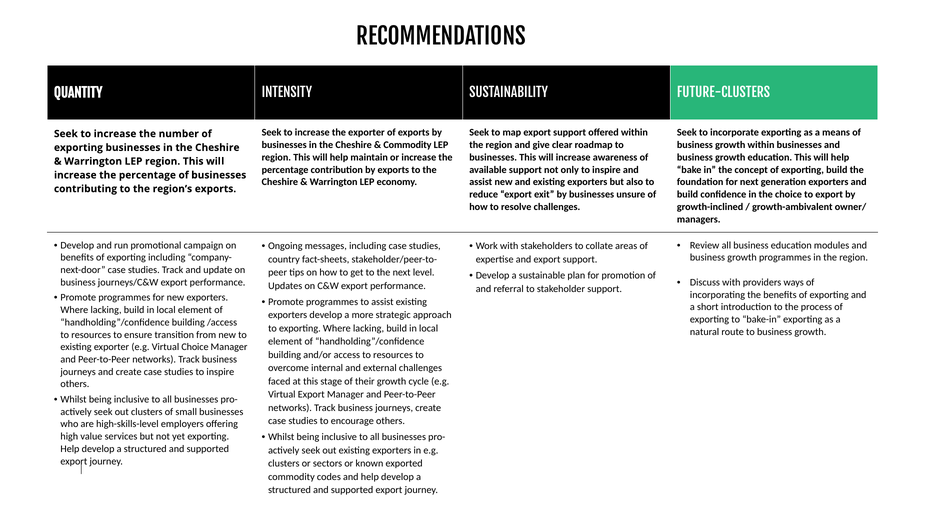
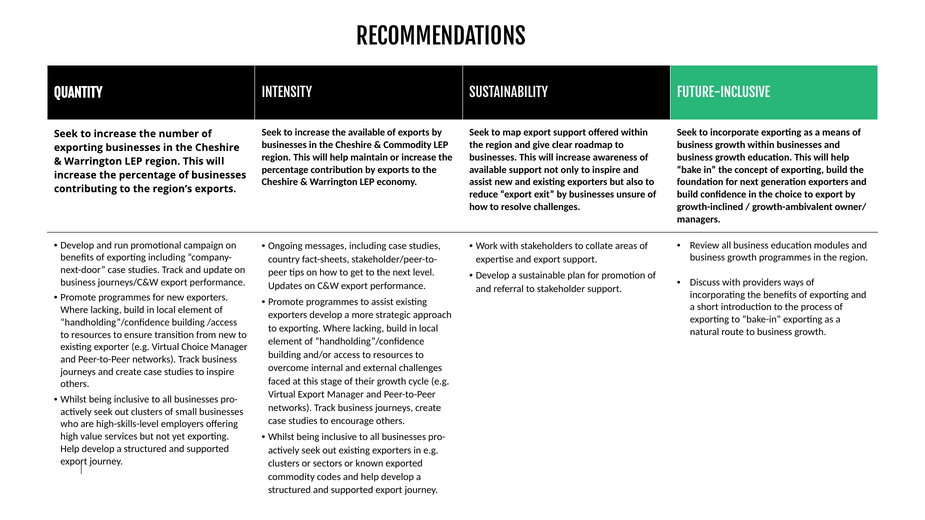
FUTURE-CLUSTERS: FUTURE-CLUSTERS -> FUTURE-INCLUSIVE (724, 93)
the exporter: exporter -> available (367, 133)
